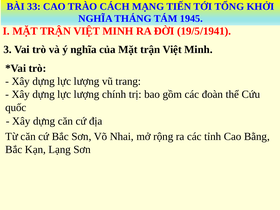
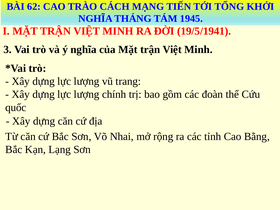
33: 33 -> 62 (34, 7)
